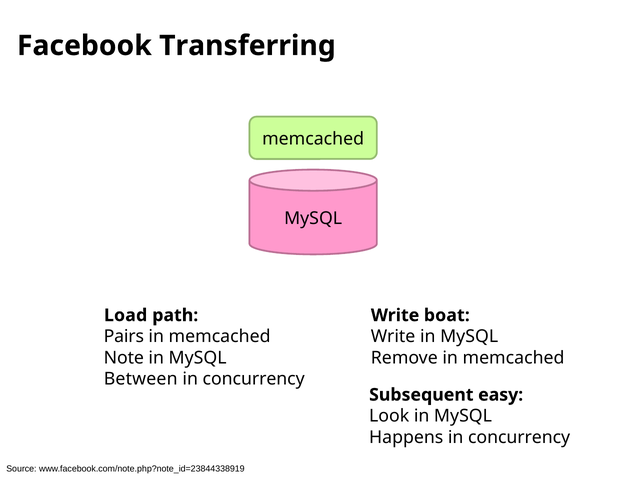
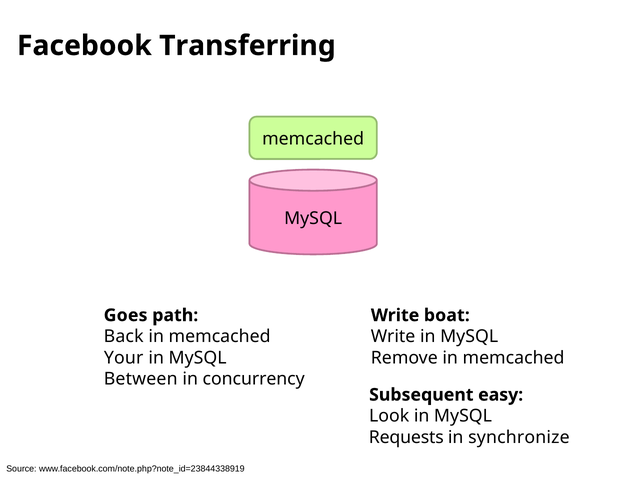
Load: Load -> Goes (126, 316)
Pairs: Pairs -> Back (124, 337)
Note: Note -> Your (124, 358)
Happens: Happens -> Requests (406, 438)
concurrency: concurrency -> synchronize (519, 438)
